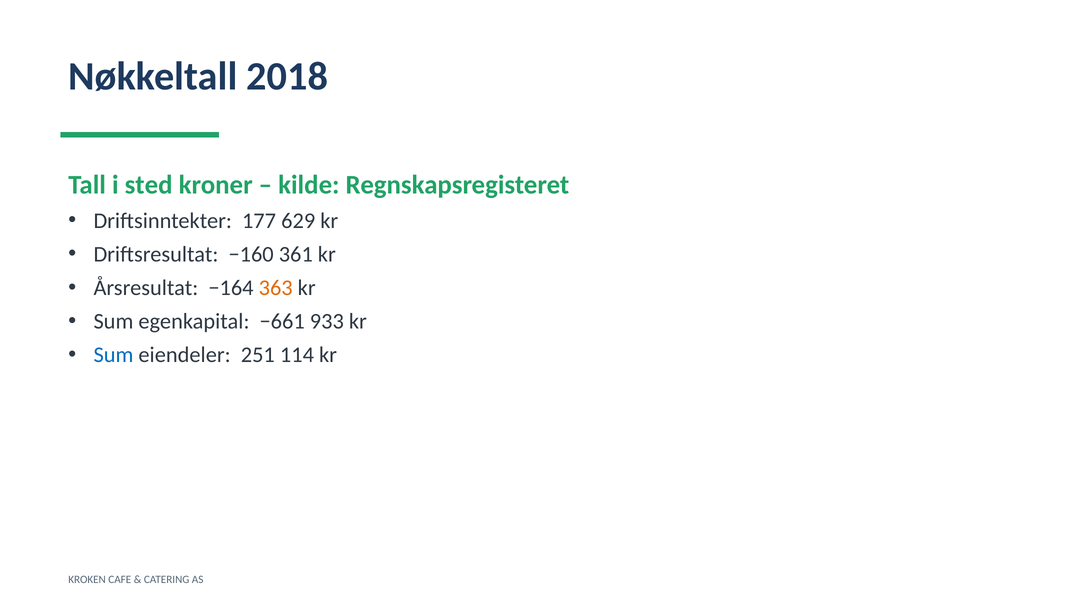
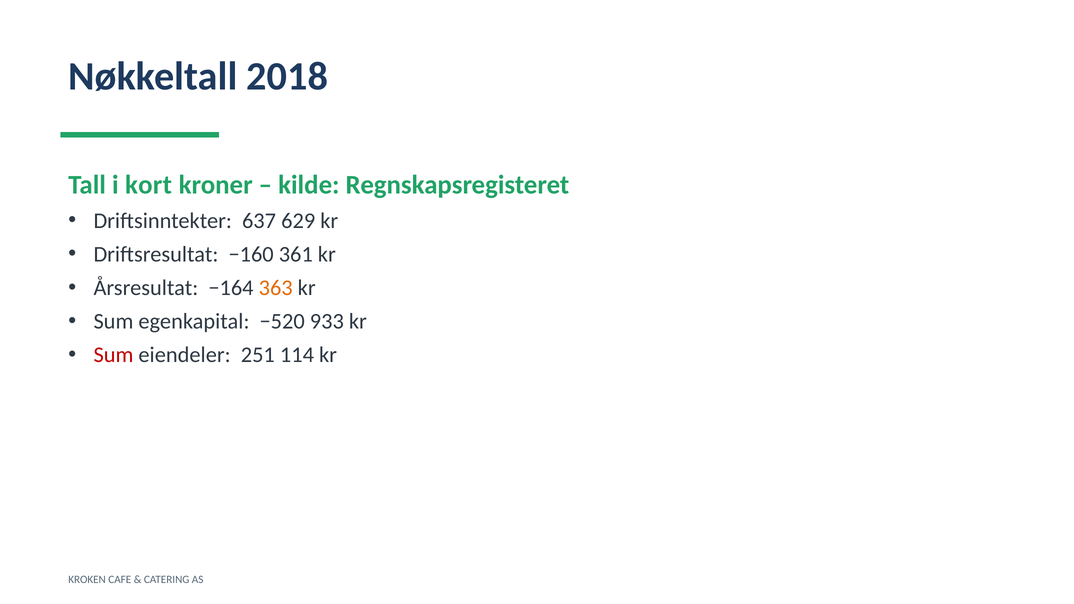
sted: sted -> kort (149, 185)
177: 177 -> 637 (259, 221)
−661: −661 -> −520 (282, 322)
Sum colour: blue -> red (113, 355)
